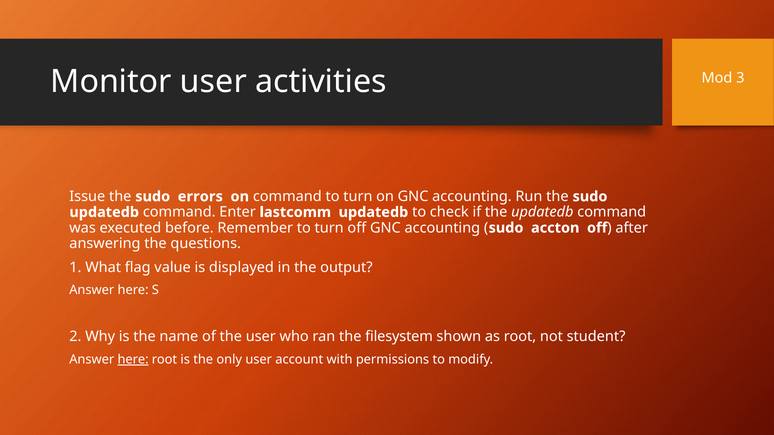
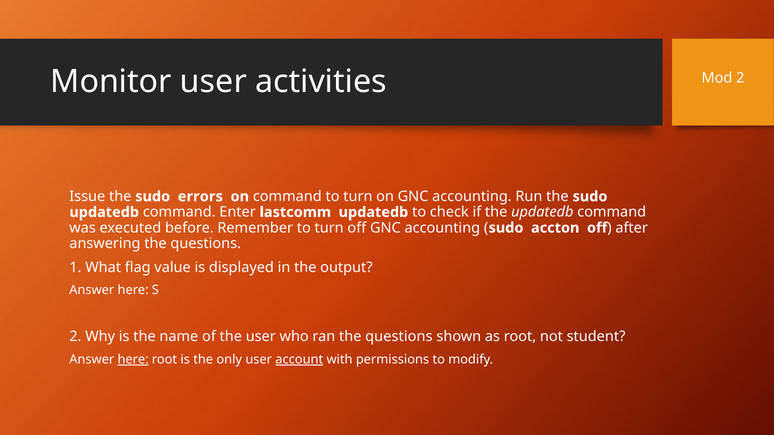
Mod 3: 3 -> 2 (740, 78)
ran the filesystem: filesystem -> questions (399, 337)
account underline: none -> present (299, 360)
